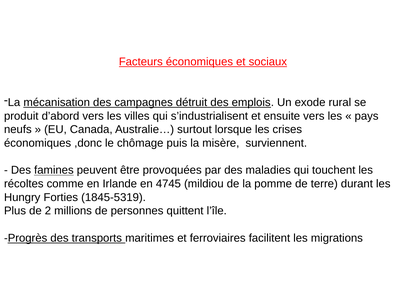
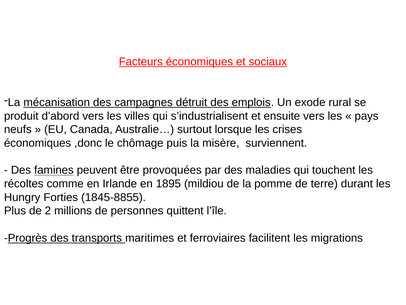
4745: 4745 -> 1895 (168, 183)
1845-5319: 1845-5319 -> 1845-8855 (113, 197)
